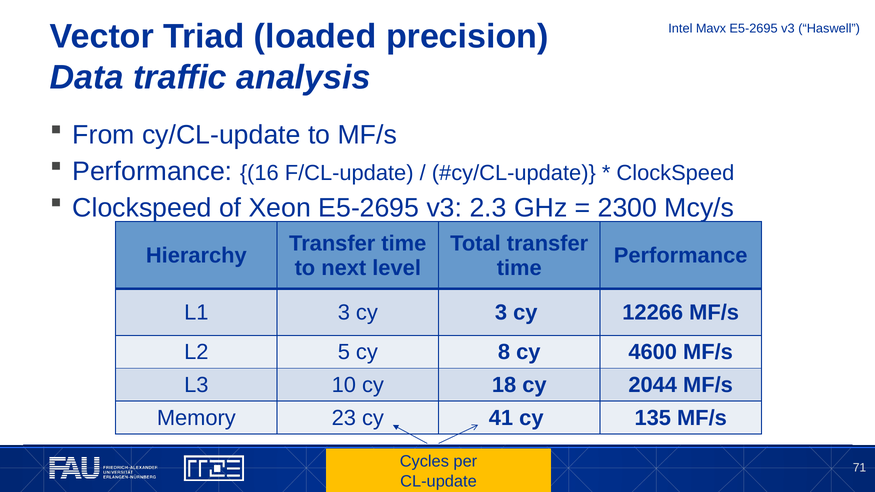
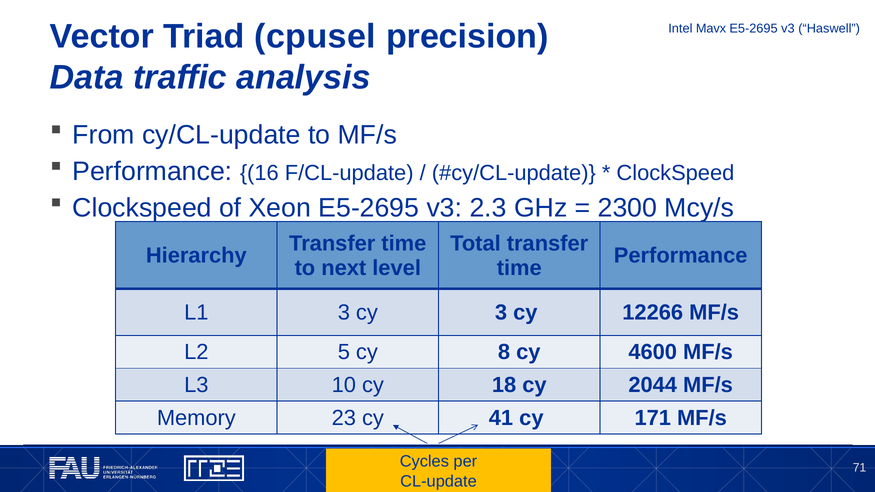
loaded: loaded -> cpusel (315, 37)
135: 135 -> 171 (653, 418)
